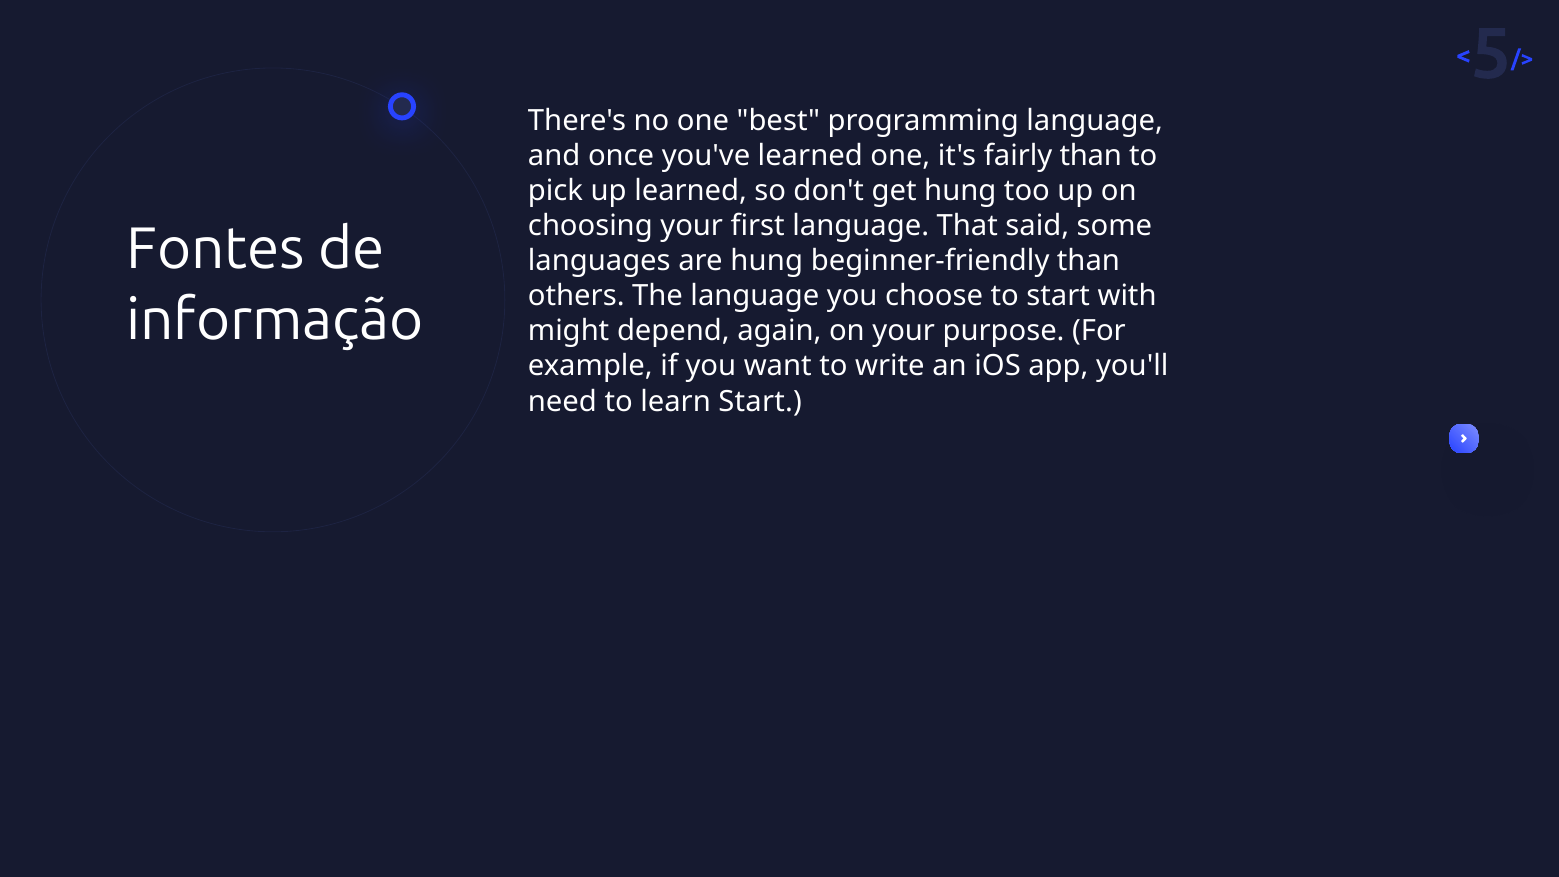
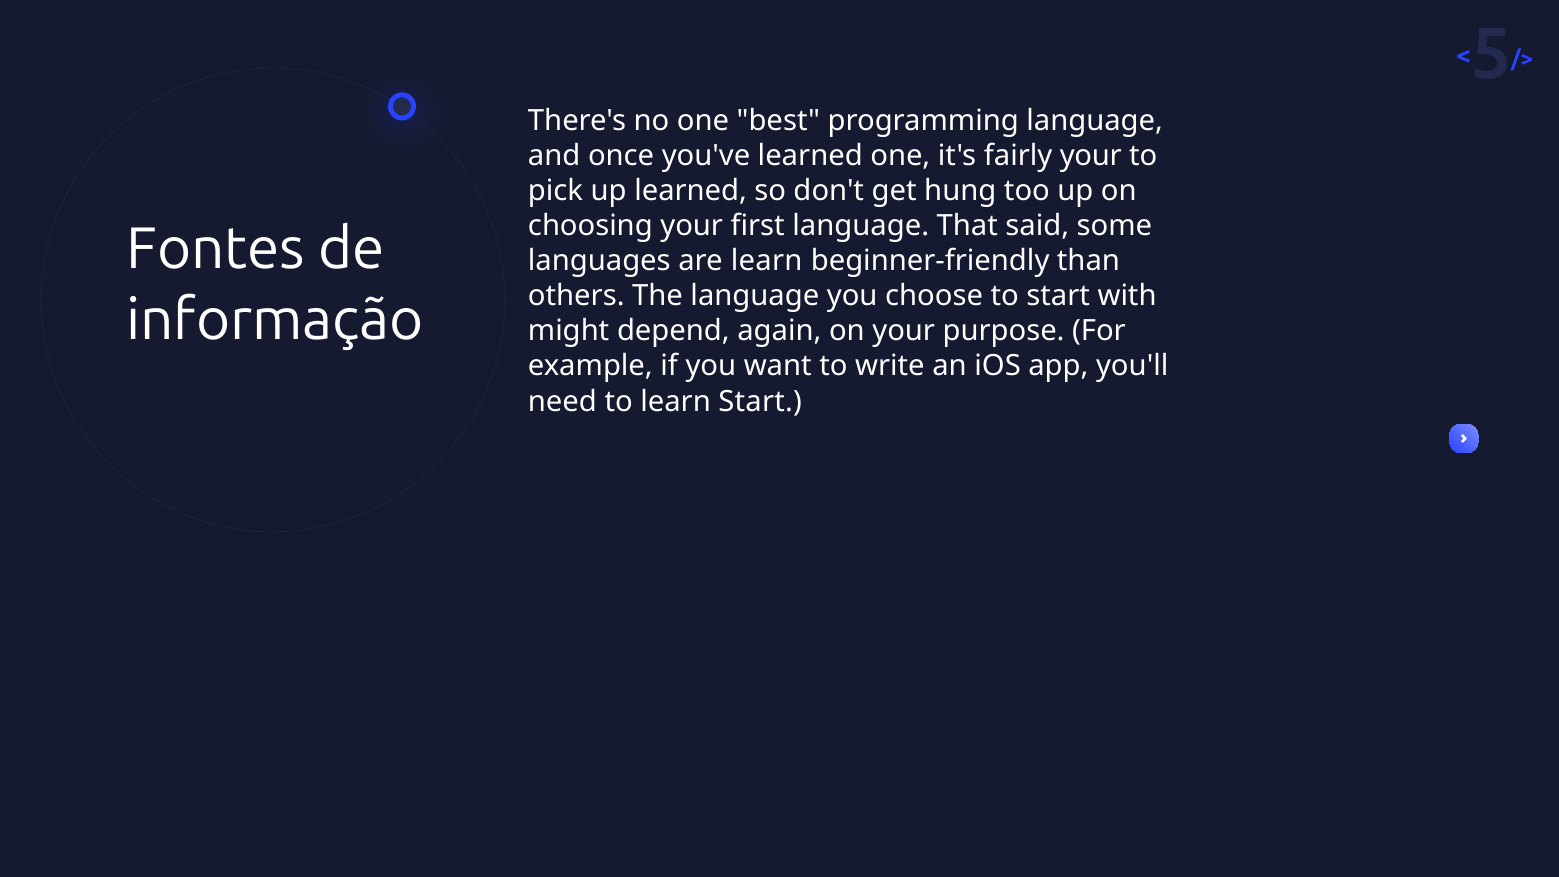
fairly than: than -> your (1091, 156)
are hung: hung -> learn (767, 261)
